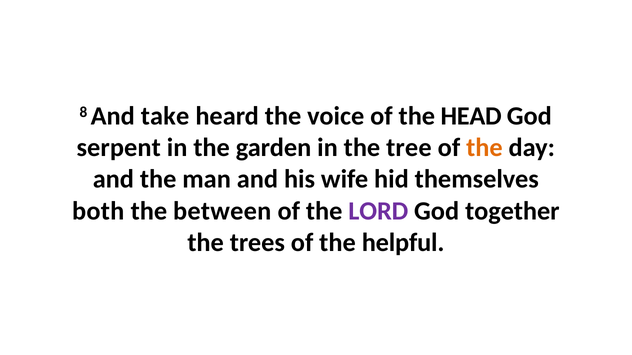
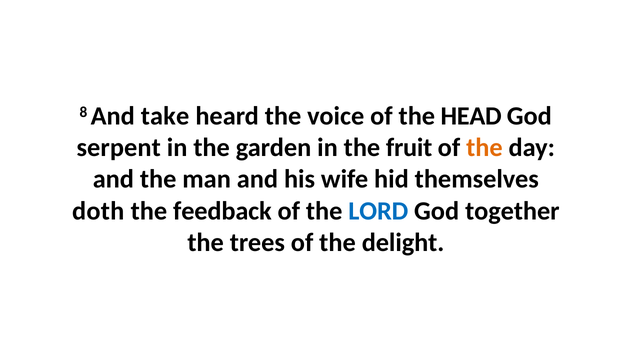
tree: tree -> fruit (409, 148)
both: both -> doth (98, 211)
between: between -> feedback (222, 211)
LORD colour: purple -> blue (378, 211)
helpful: helpful -> delight (403, 243)
